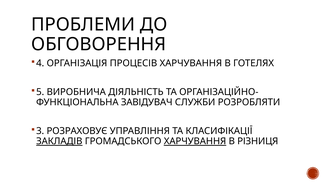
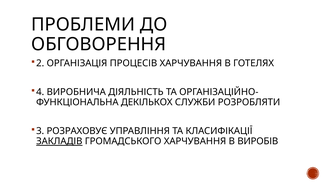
4: 4 -> 2 (40, 63)
5: 5 -> 4 (40, 92)
ЗАВІДУВАЧ: ЗАВІДУВАЧ -> ДЕКІЛЬКОХ (147, 103)
ХАРЧУВАННЯ underline: present -> none (195, 142)
РІЗНИЦЯ: РІЗНИЦЯ -> ВИРОБІВ (258, 142)
